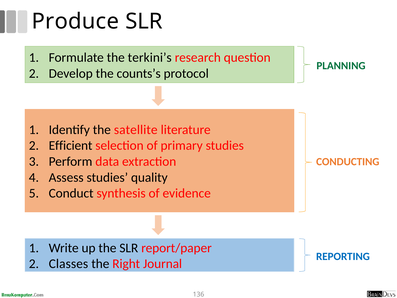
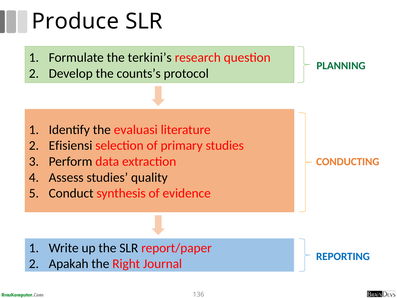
satellite: satellite -> evaluasi (136, 130)
Efficient: Efficient -> Efisiensi (71, 145)
Classes: Classes -> Apakah (69, 264)
